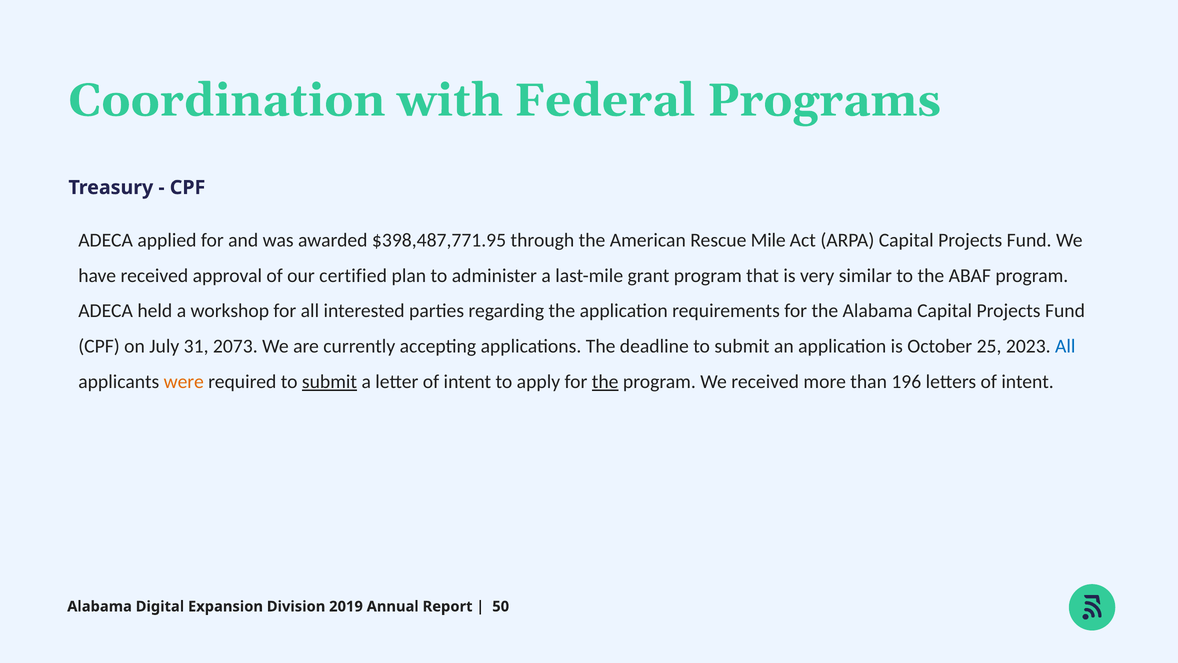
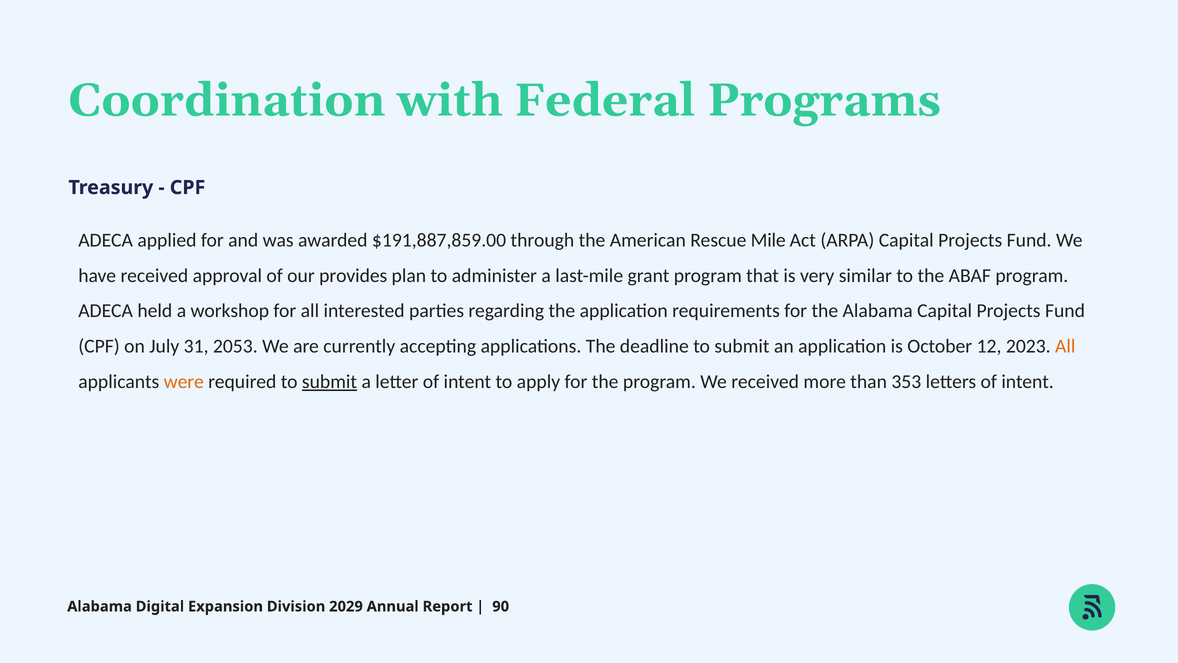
$398,487,771.95: $398,487,771.95 -> $191,887,859.00 (439, 240)
certified: certified -> provides (353, 275)
2073: 2073 -> 2053 (235, 346)
25: 25 -> 12 (989, 346)
All colour: blue -> orange (1065, 346)
the underline: present -> none (605, 382)
196: 196 -> 353 (906, 382)
2019: 2019 -> 2029 (346, 606)
50: 50 -> 90 (501, 606)
